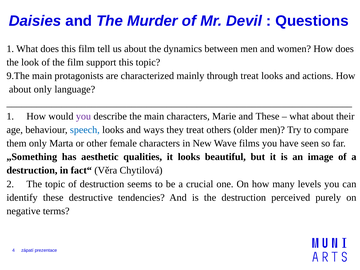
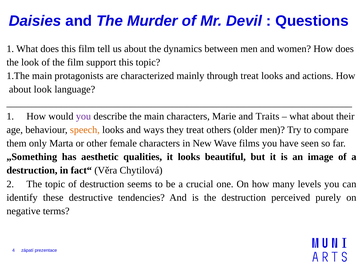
9.The: 9.The -> 1.The (18, 76)
about only: only -> look (43, 89)
and These: These -> Traits (267, 116)
speech colour: blue -> orange (85, 130)
